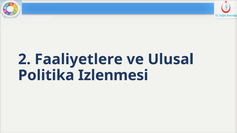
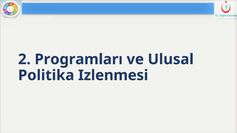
Faaliyetlere: Faaliyetlere -> Programları (79, 59)
